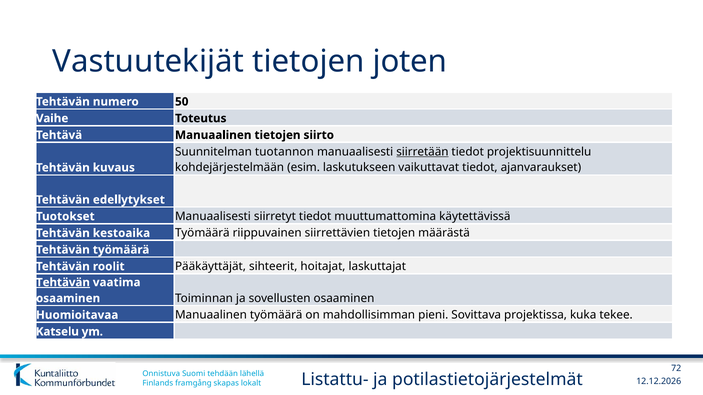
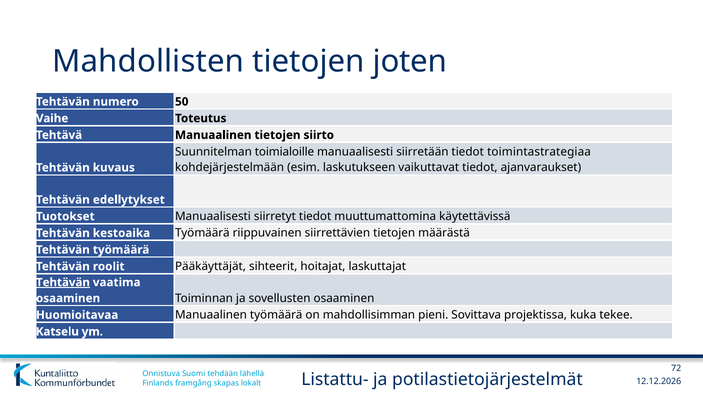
Vastuutekijät: Vastuutekijät -> Mahdollisten (148, 62)
tuotannon: tuotannon -> toimialoille (285, 152)
siirretään underline: present -> none (422, 152)
projektisuunnittelu: projektisuunnittelu -> toimintastrategiaa (539, 152)
